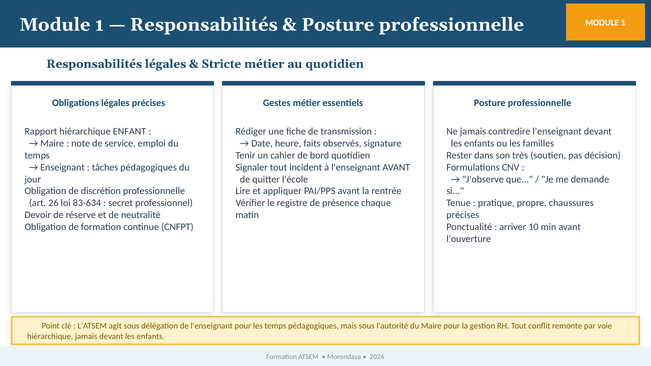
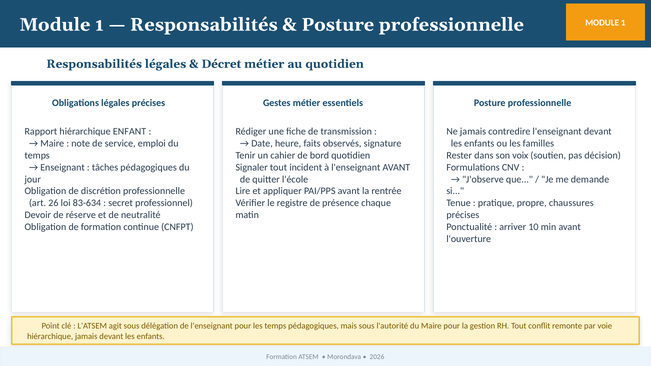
Stricte: Stricte -> Décret (221, 64)
très: très -> voix (520, 155)
